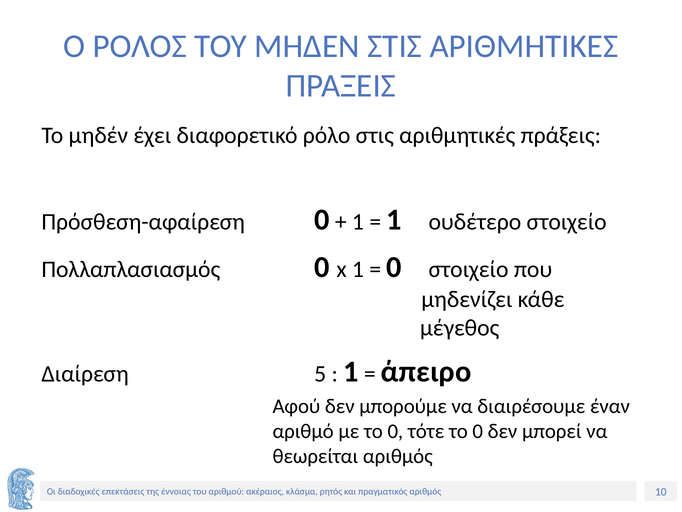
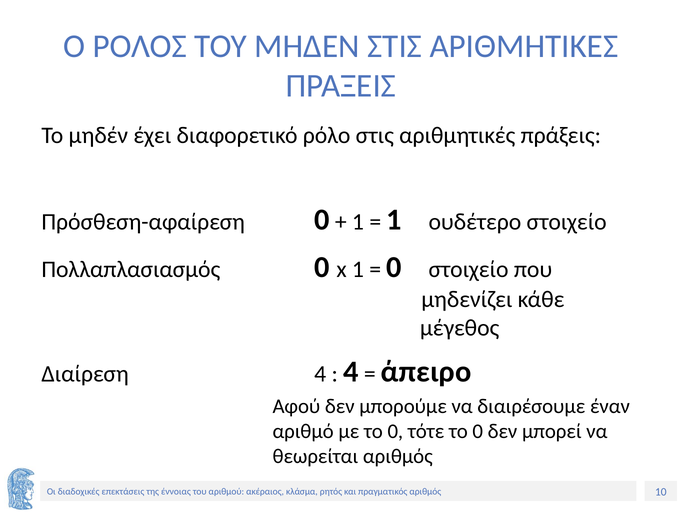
Διαίρεση 5: 5 -> 4 (320, 374)
1: 1 -> 4 (351, 372)
